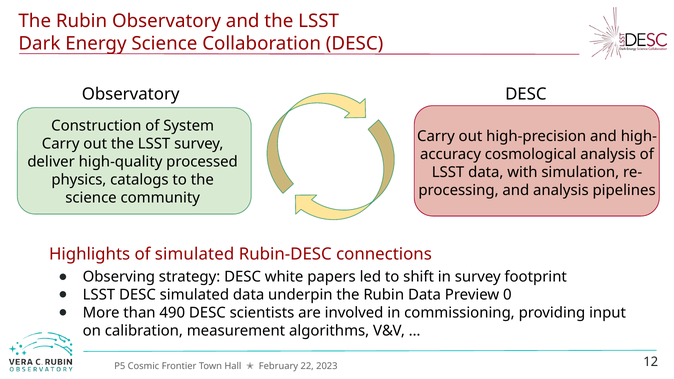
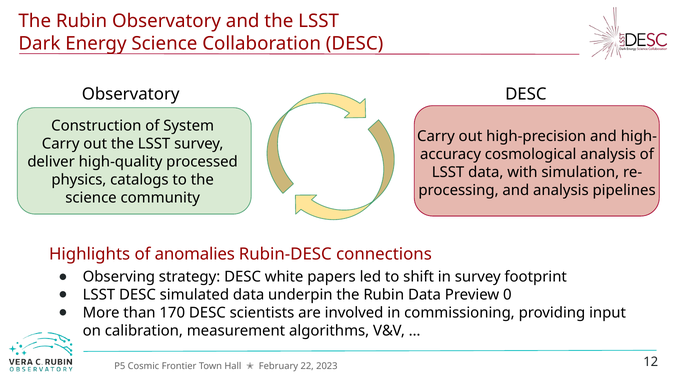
of simulated: simulated -> anomalies (195, 254)
490: 490 -> 170 (172, 313)
